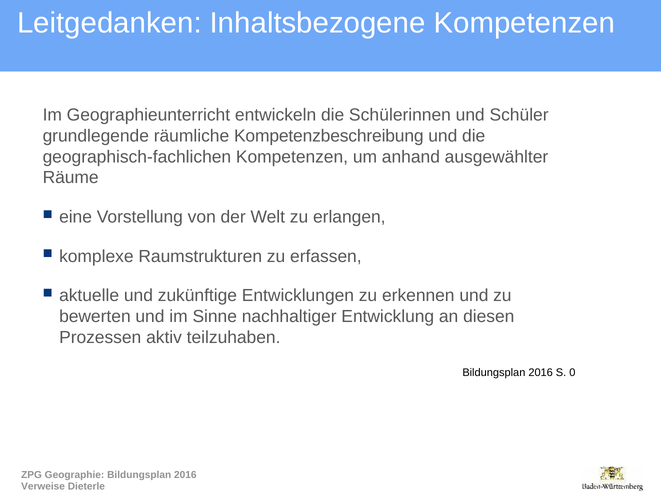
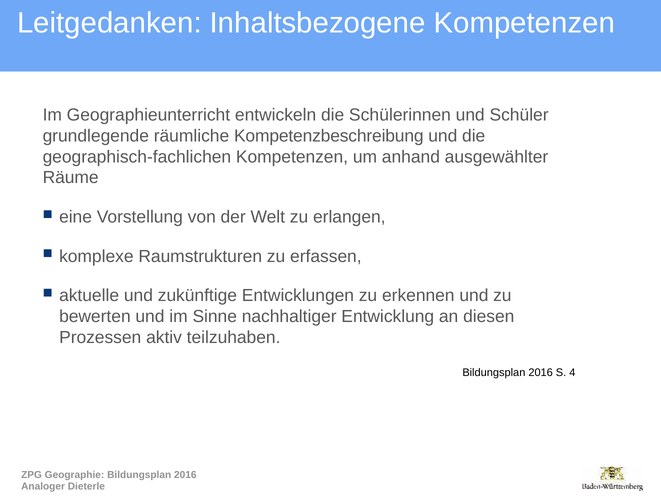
0: 0 -> 4 (572, 372)
Verweise: Verweise -> Analoger (43, 486)
